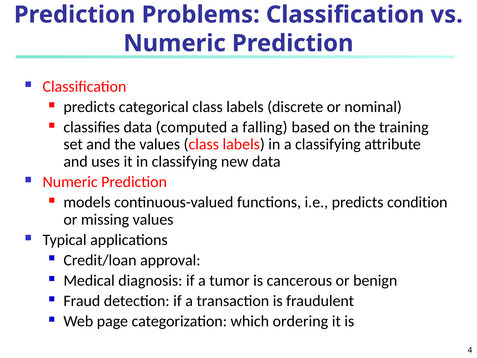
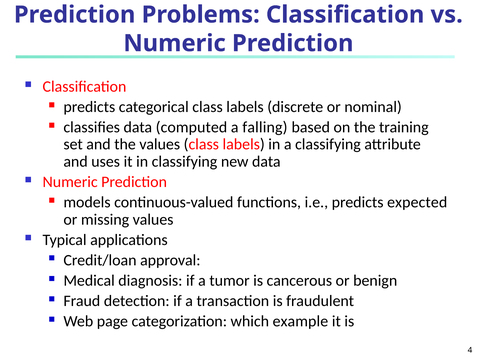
condition: condition -> expected (417, 202)
ordering: ordering -> example (300, 321)
